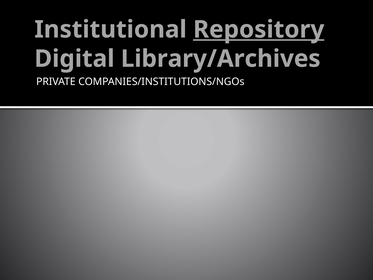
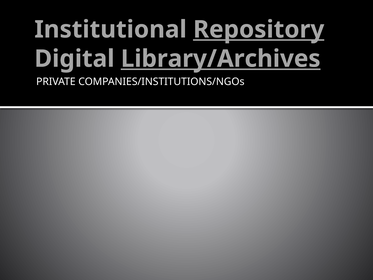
Library/Archives underline: none -> present (221, 59)
